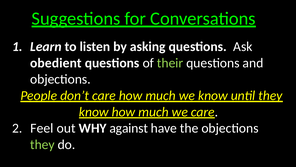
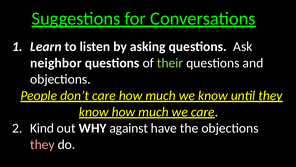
obedient: obedient -> neighbor (56, 63)
Feel: Feel -> Kind (42, 128)
they colour: light green -> pink (42, 144)
